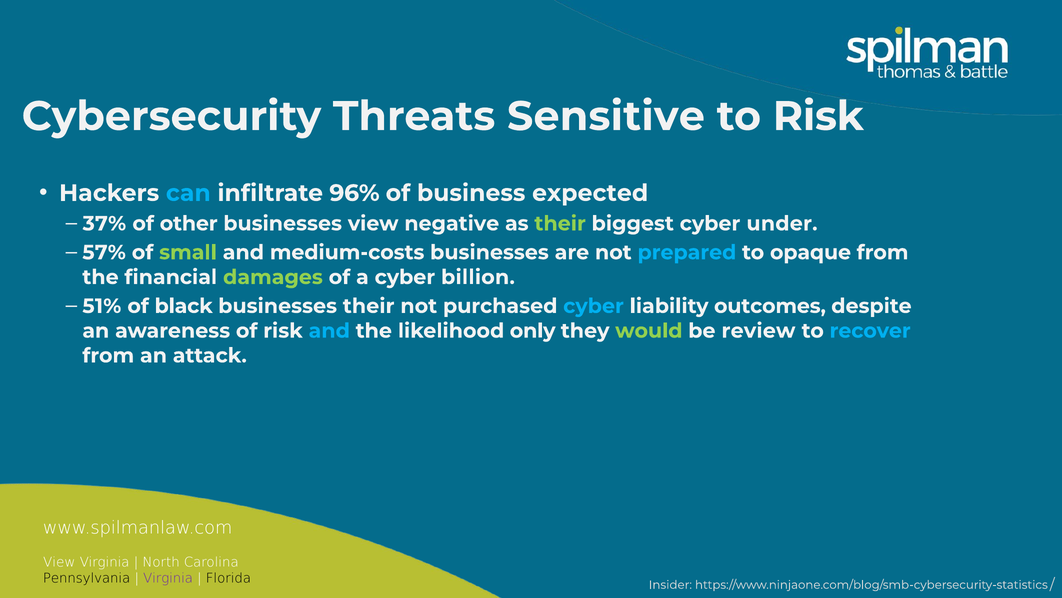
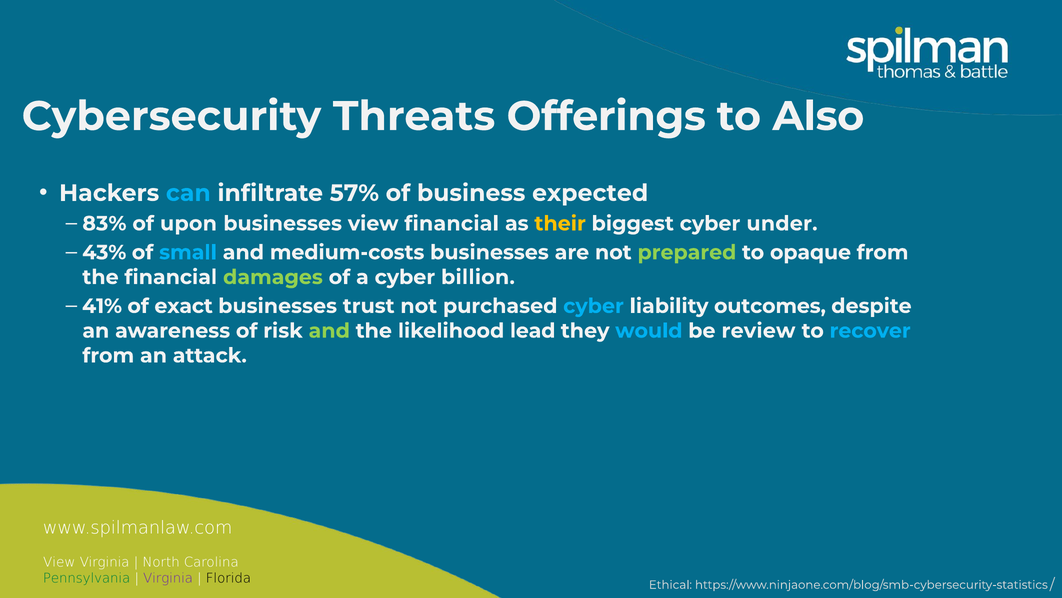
Sensitive: Sensitive -> Offerings (606, 116)
to Risk: Risk -> Also (818, 116)
96%: 96% -> 57% (354, 193)
37%: 37% -> 83% (104, 223)
other: other -> upon (188, 223)
view negative: negative -> financial (452, 223)
their colour: light green -> yellow (560, 223)
57%: 57% -> 43% (104, 252)
small colour: light green -> light blue (188, 252)
prepared colour: light blue -> light green (687, 252)
51%: 51% -> 41% (102, 306)
black: black -> exact (184, 306)
businesses their: their -> trust (369, 306)
and colour: light blue -> light green (329, 331)
only: only -> lead (533, 331)
would colour: light green -> light blue (649, 331)
Pennsylvania colour: black -> green (87, 578)
Insider: Insider -> Ethical (670, 584)
